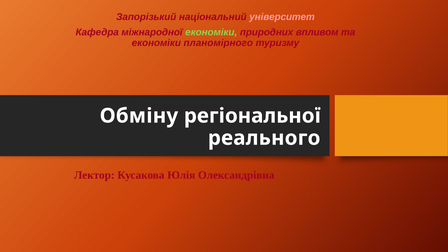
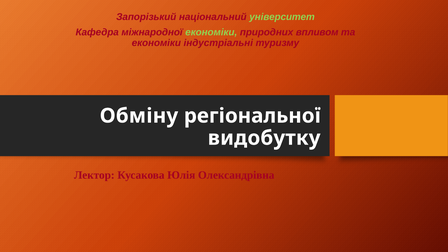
університет colour: pink -> light green (282, 17)
планомірного: планомірного -> індустріальні (218, 43)
реального: реального -> видобутку (264, 138)
